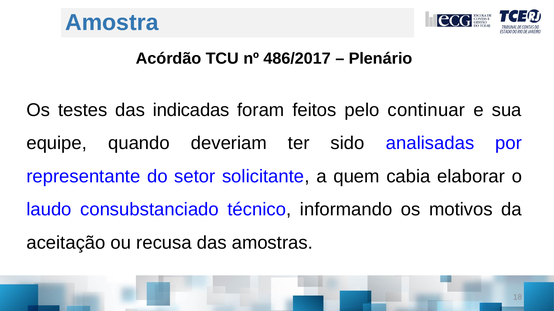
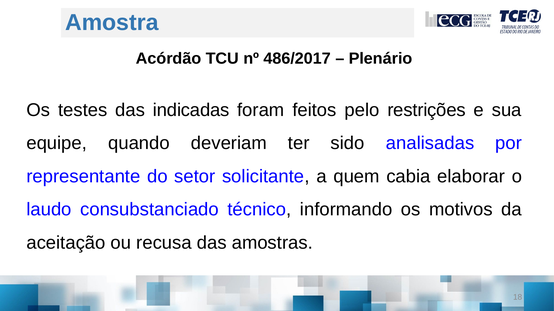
continuar: continuar -> restrições (427, 110)
